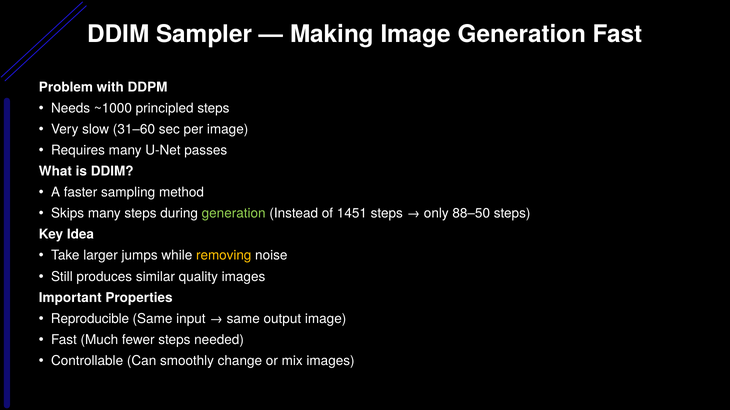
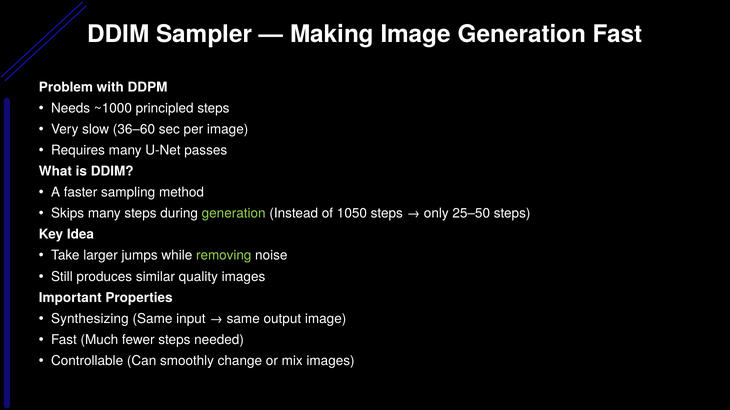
31–60: 31–60 -> 36–60 (134, 129)
1451: 1451 -> 1050 (352, 214)
88–50: 88–50 -> 25–50 (471, 214)
removing colour: yellow -> light green (224, 256)
Reproducible: Reproducible -> Synthesizing (90, 319)
